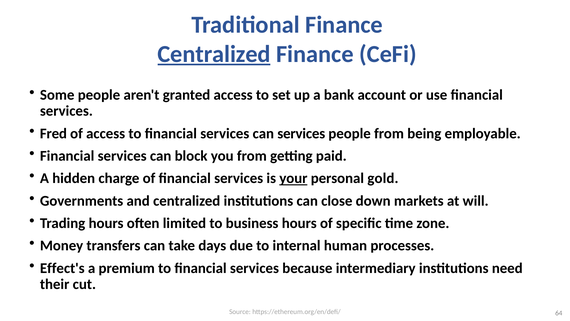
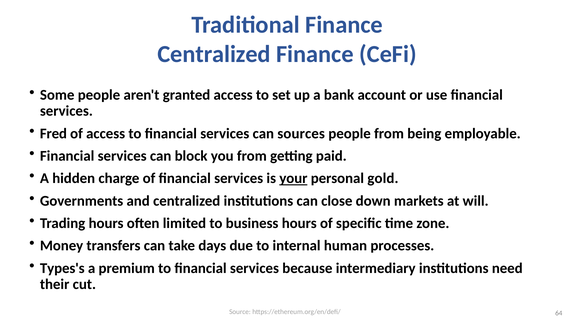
Centralized underline: present -> none (214, 54)
can services: services -> sources (301, 133)
Effect's: Effect's -> Types's (62, 268)
